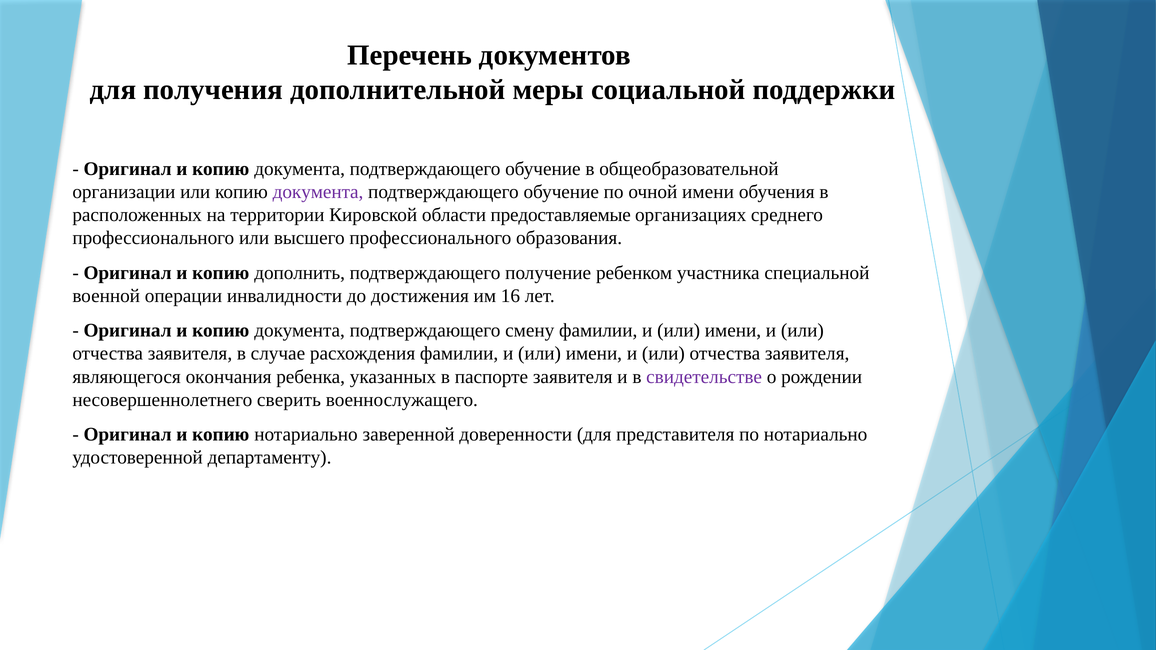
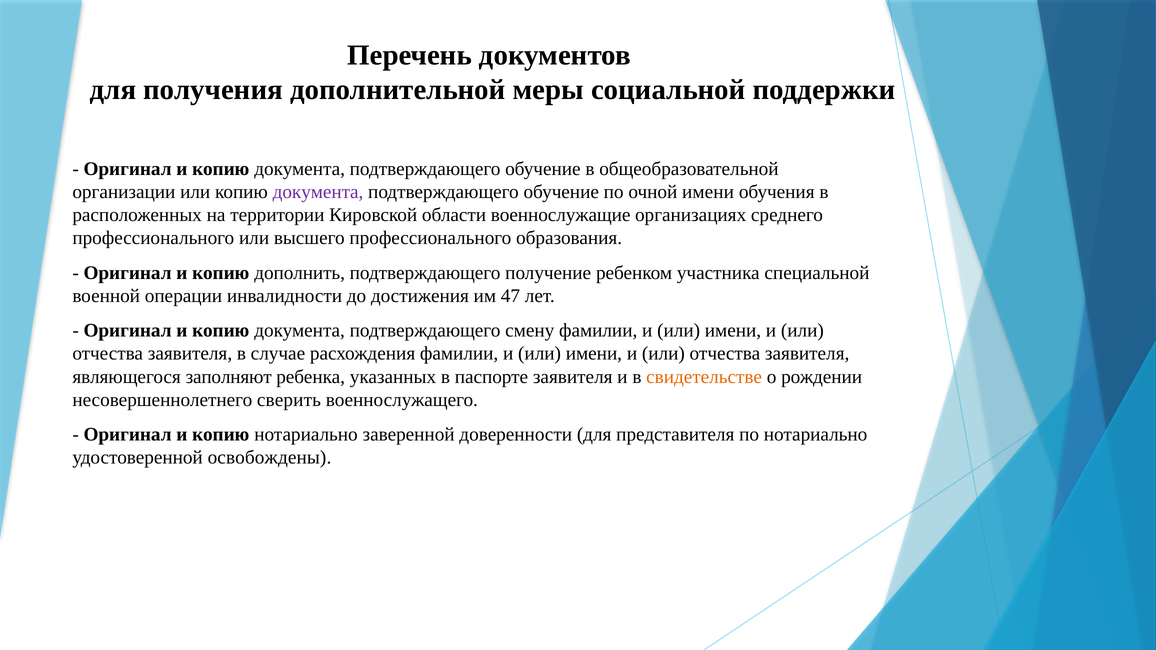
предоставляемые: предоставляемые -> военнослужащие (561, 215)
16: 16 -> 47 (510, 296)
окончания: окончания -> заполняют (229, 377)
свидетельстве colour: purple -> orange (704, 377)
департаменту: департаменту -> освобождены (269, 458)
